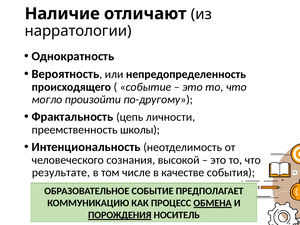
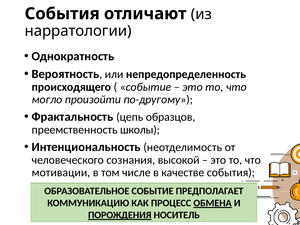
Наличие: Наличие -> События (62, 14)
личности: личности -> образцов (171, 117)
результате: результате -> мотивации (61, 173)
